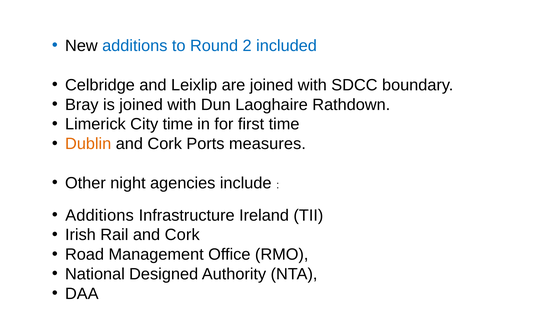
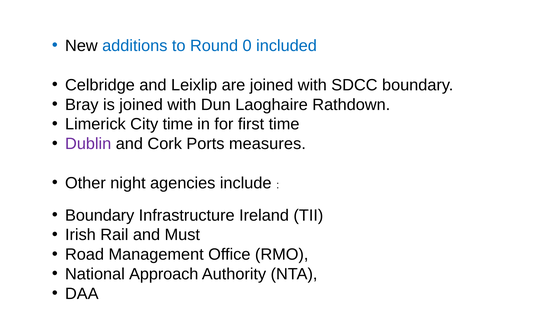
2: 2 -> 0 (247, 46)
Dublin colour: orange -> purple (88, 144)
Additions: Additions -> Boundary (100, 215)
Rail and Cork: Cork -> Must (182, 235)
Designed: Designed -> Approach (164, 274)
